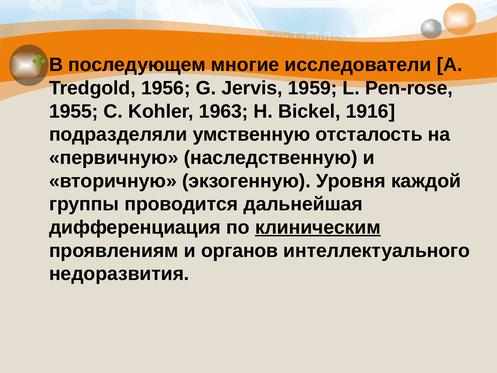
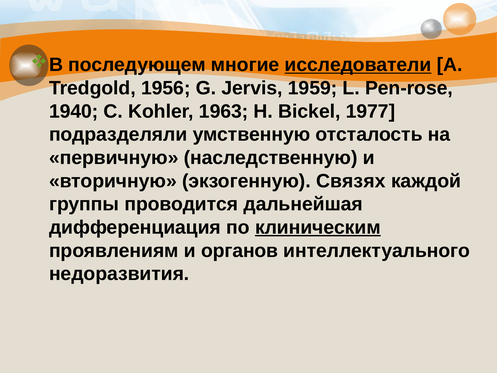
исследователи underline: none -> present (358, 65)
1955: 1955 -> 1940 (74, 111)
1916: 1916 -> 1977 (370, 111)
Уровня: Уровня -> Связях (351, 181)
